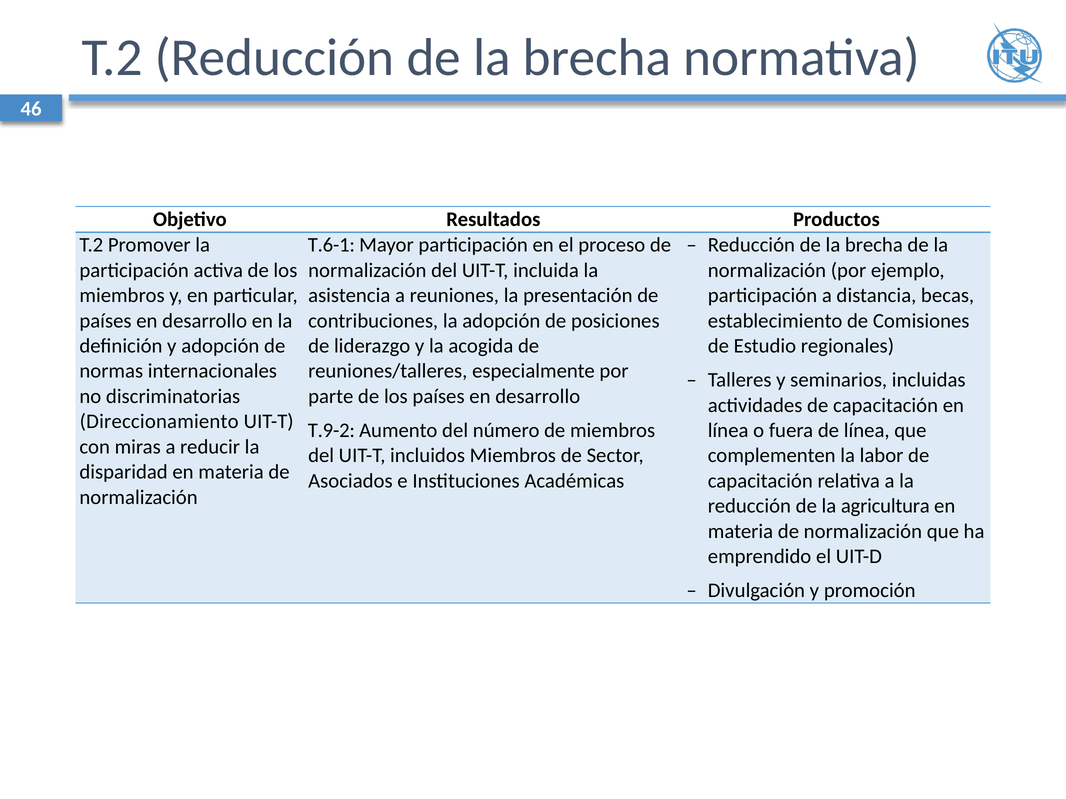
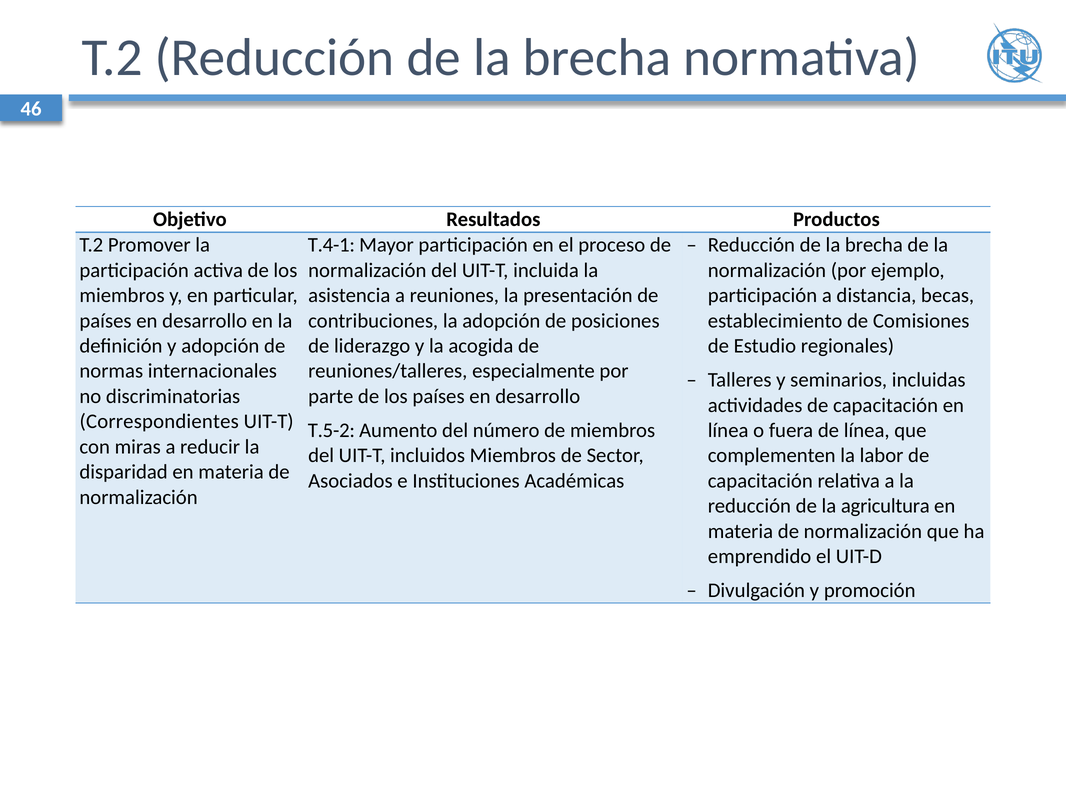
T.6-1: T.6-1 -> T.4-1 (331, 245)
Direccionamiento: Direccionamiento -> Correspondientes (159, 422)
T.9-2: T.9-2 -> T.5-2 (331, 431)
